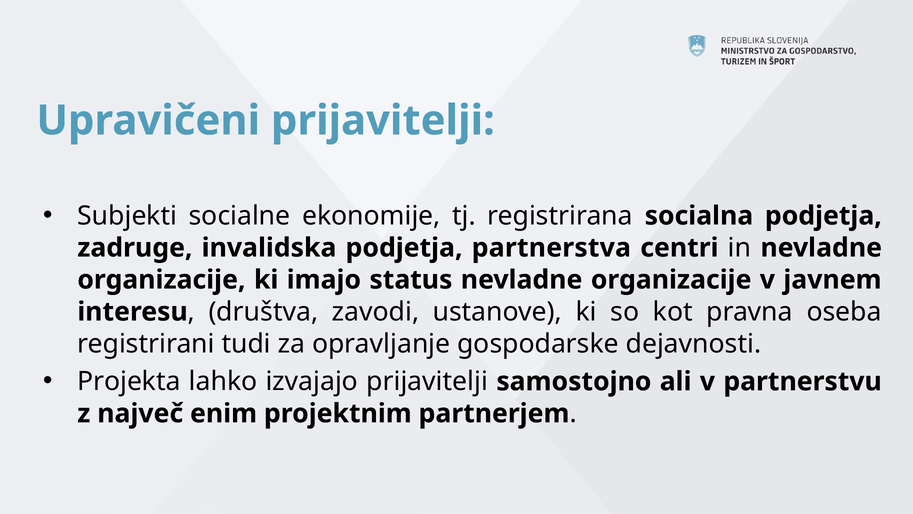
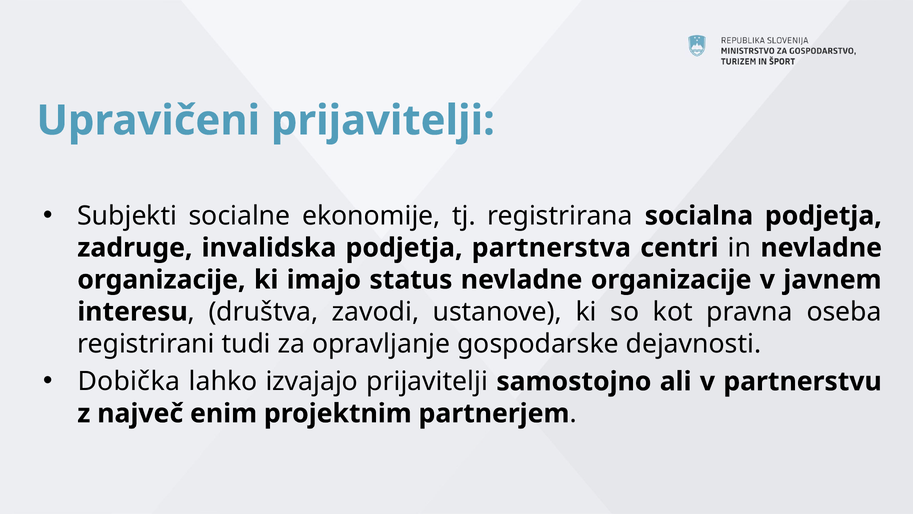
Projekta: Projekta -> Dobička (129, 381)
